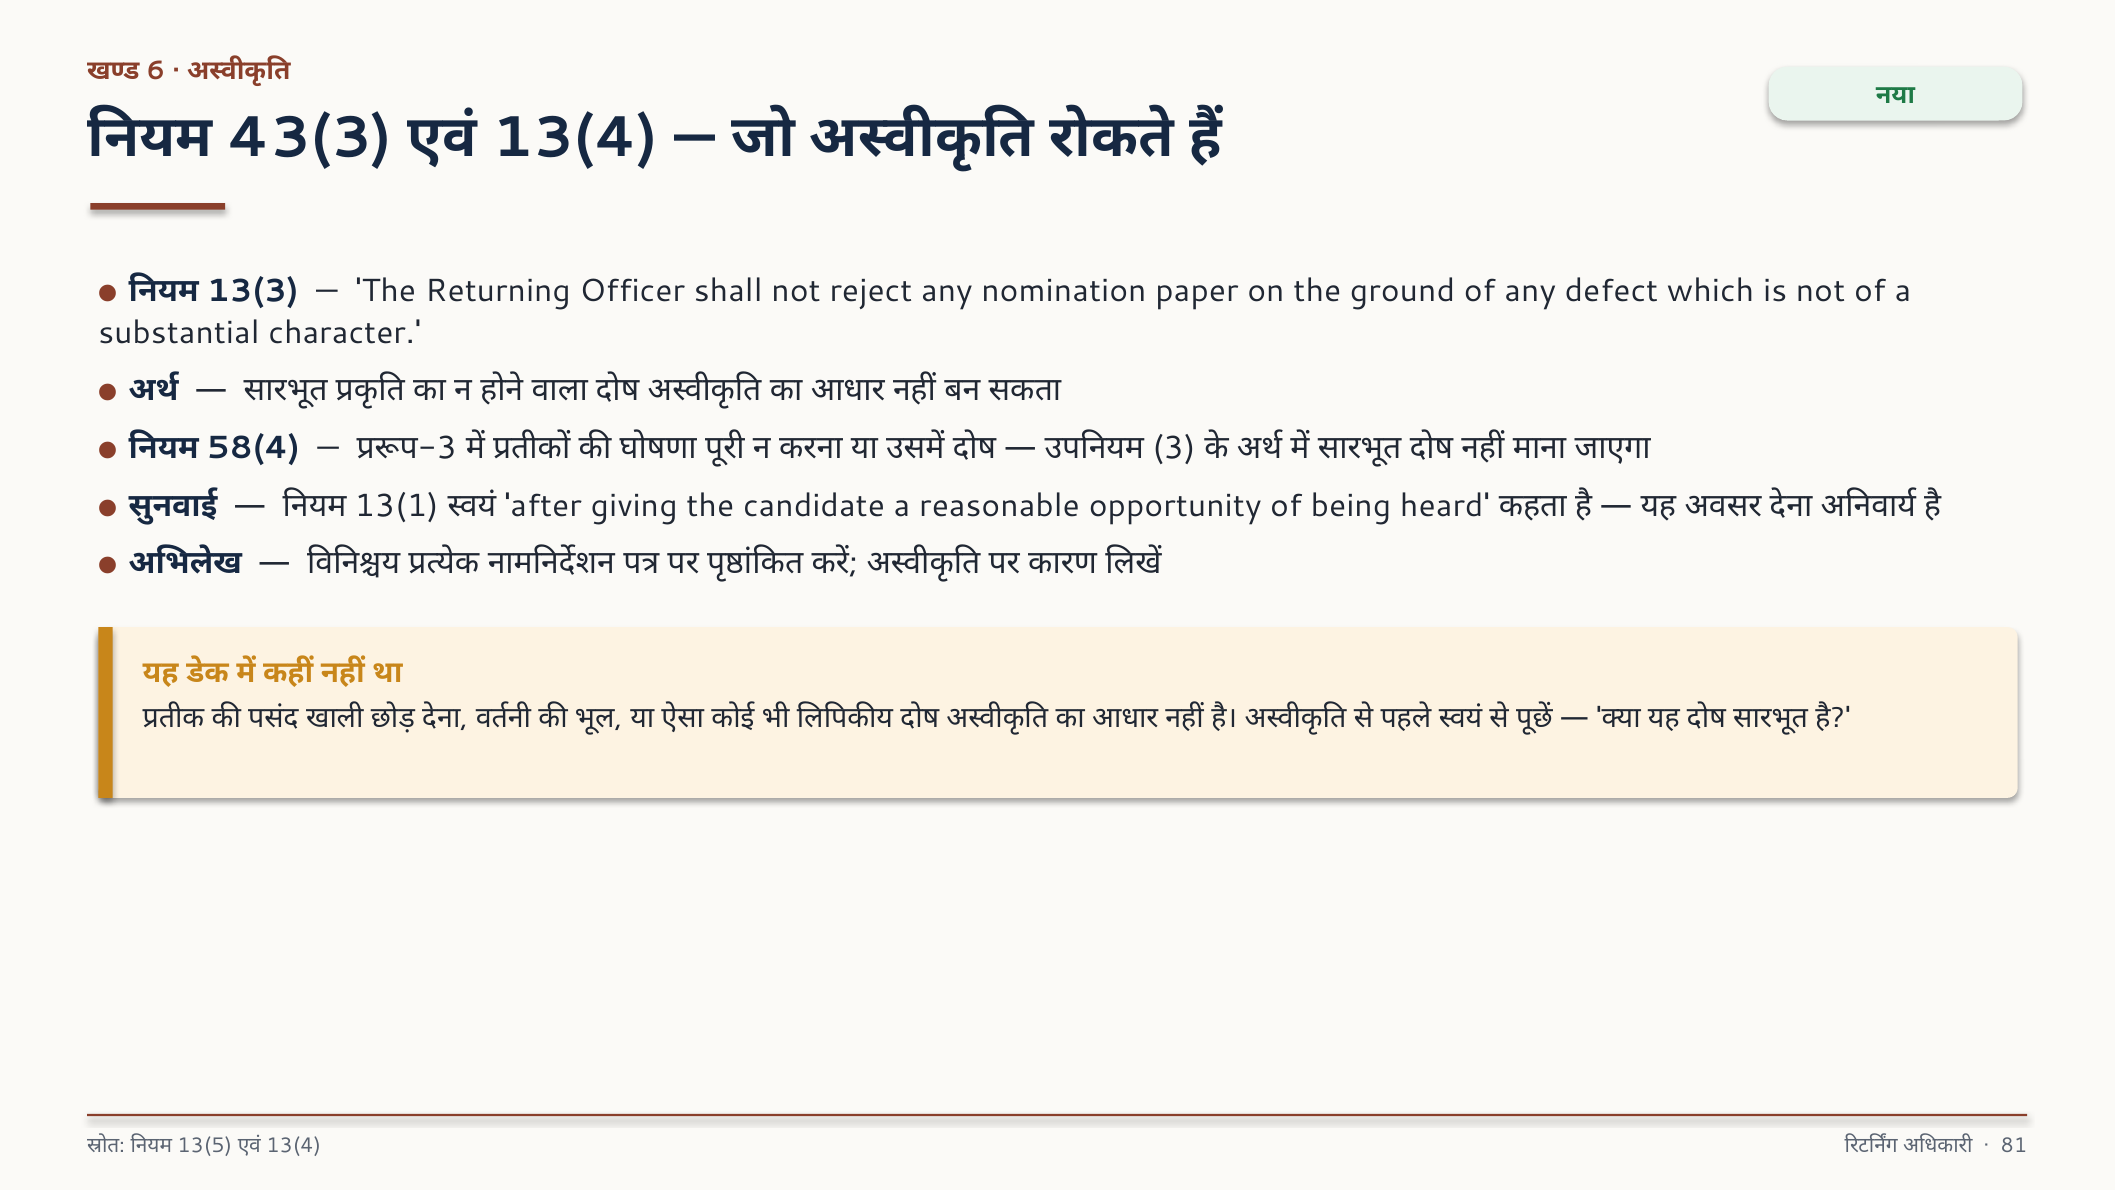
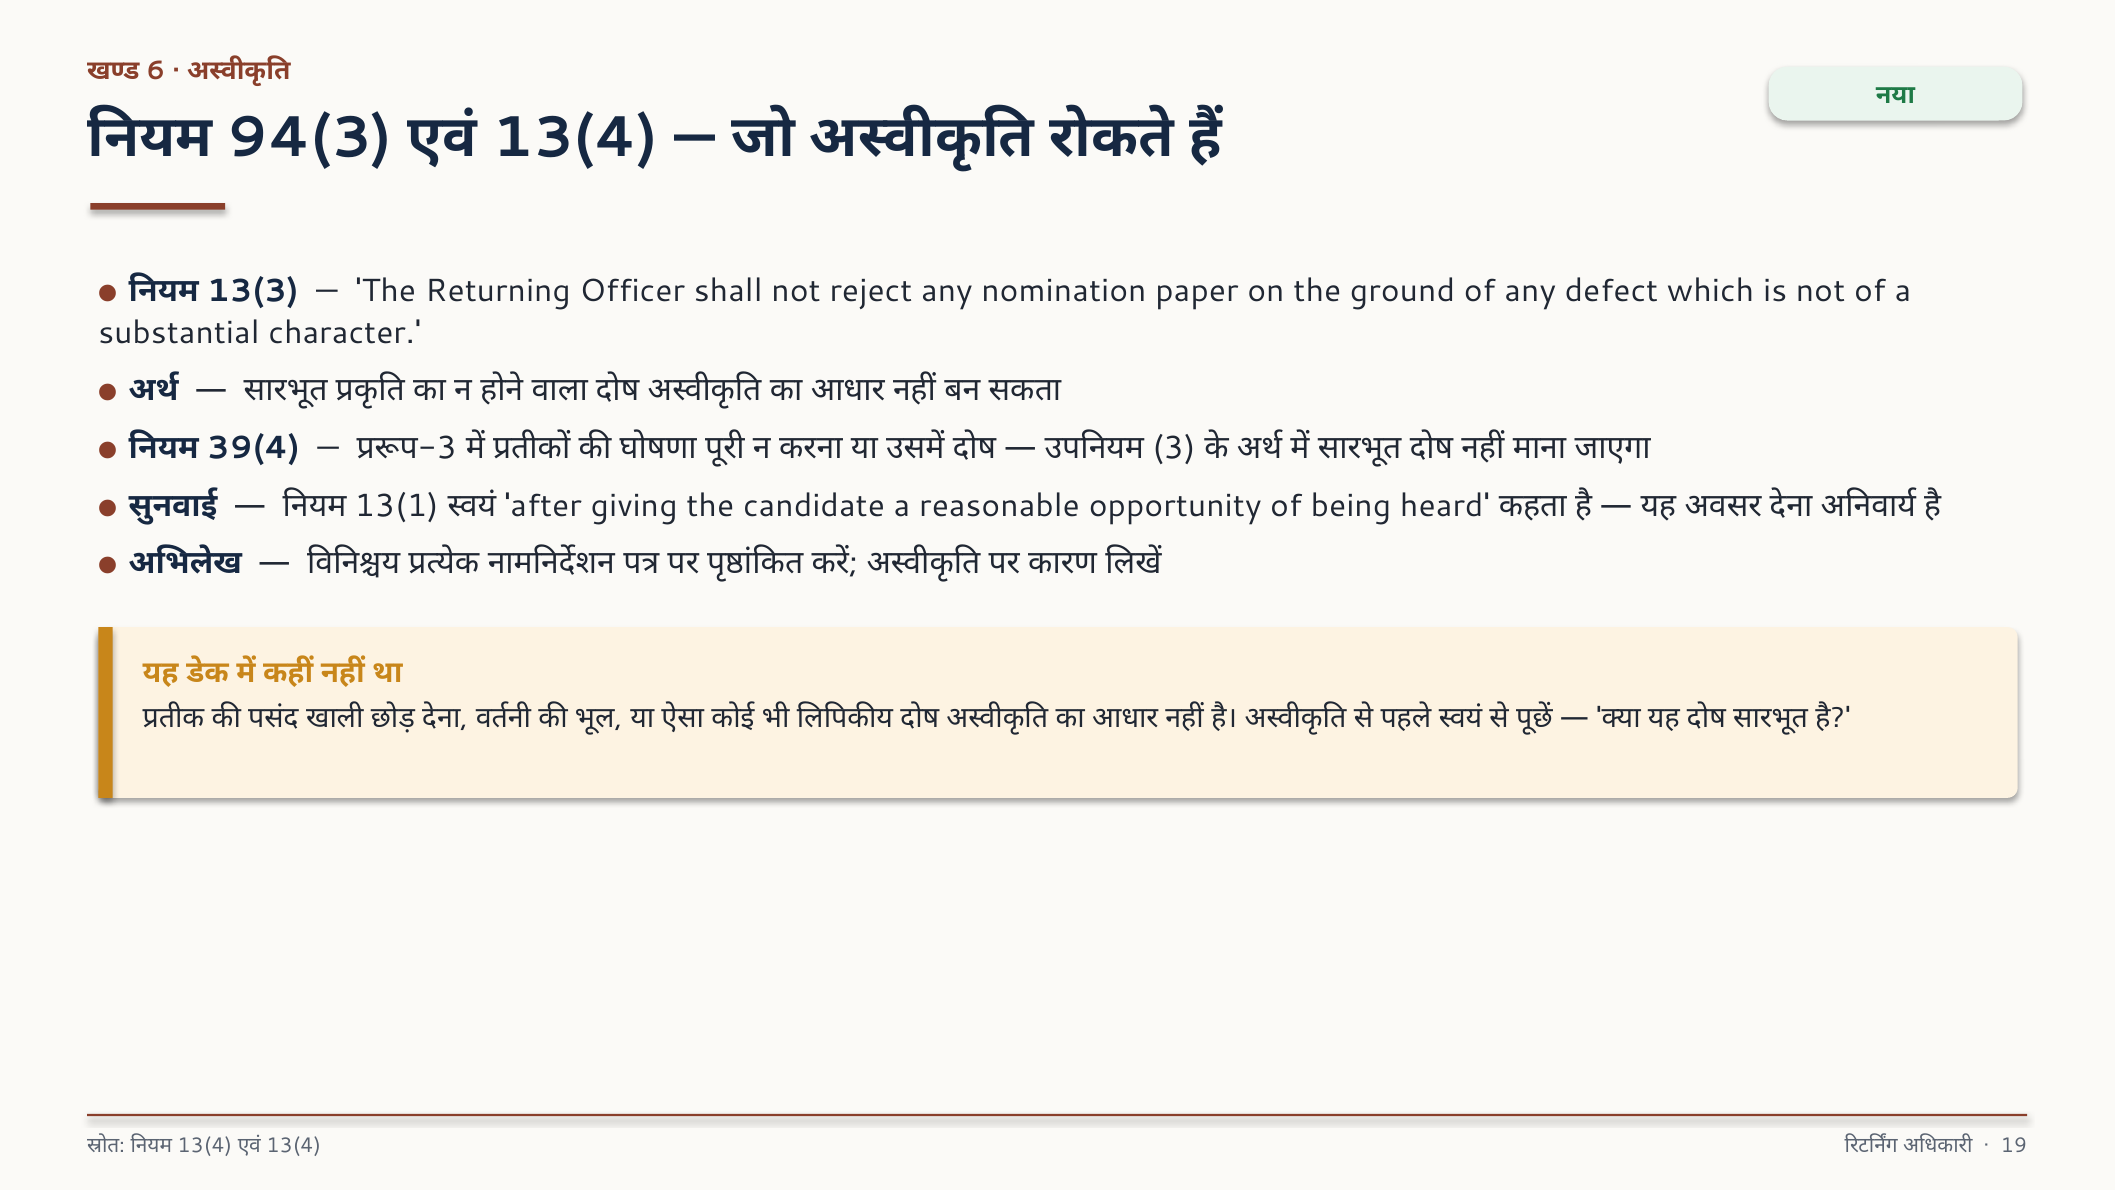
43(3: 43(3 -> 94(3 (310, 138)
58(4: 58(4 -> 39(4 (253, 448)
13(5: 13(5 -> 13(4 (205, 1145)
81: 81 -> 19 (2014, 1145)
